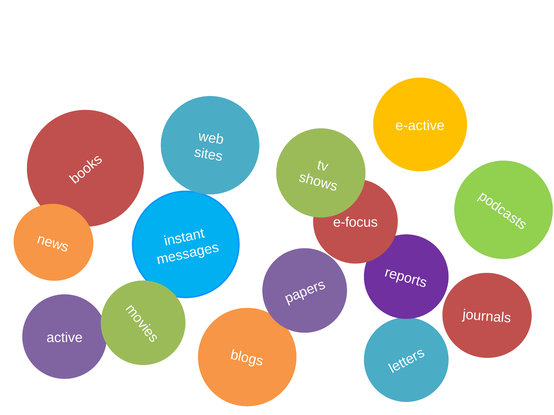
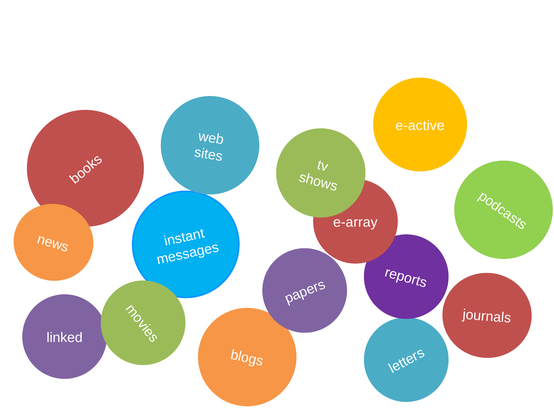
e-focus: e-focus -> e-array (355, 223)
active: active -> linked (65, 338)
